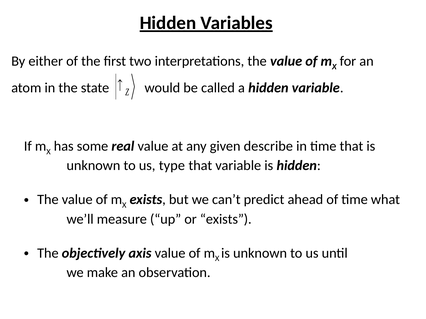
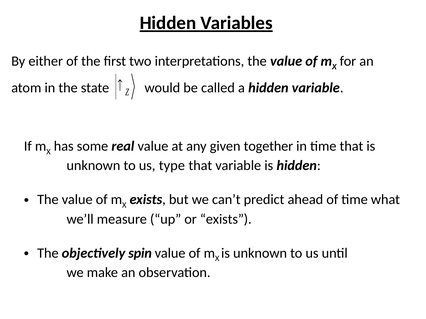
describe: describe -> together (268, 146)
axis: axis -> spin (140, 253)
